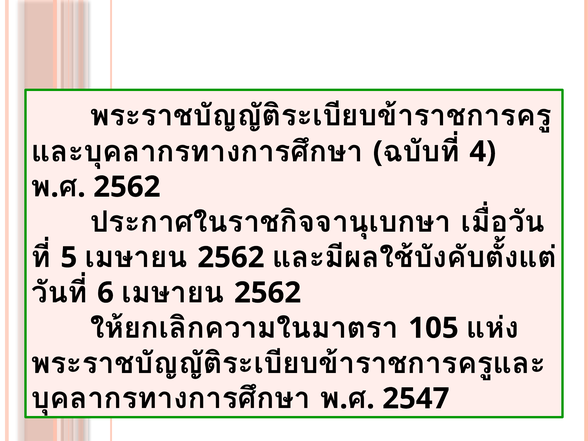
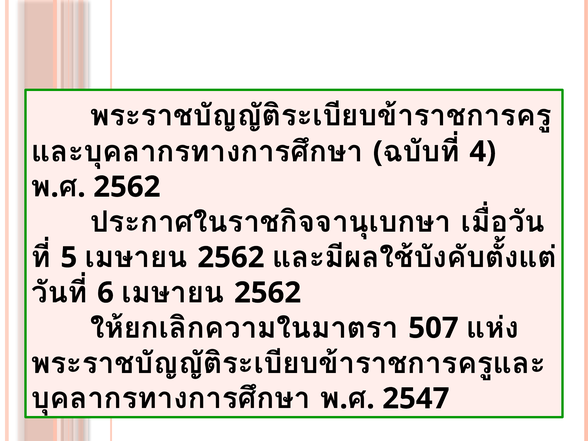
105: 105 -> 507 (433, 328)
